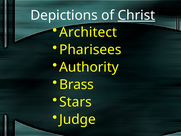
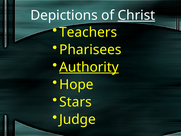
Architect: Architect -> Teachers (88, 32)
Authority underline: none -> present (89, 67)
Brass: Brass -> Hope (76, 84)
